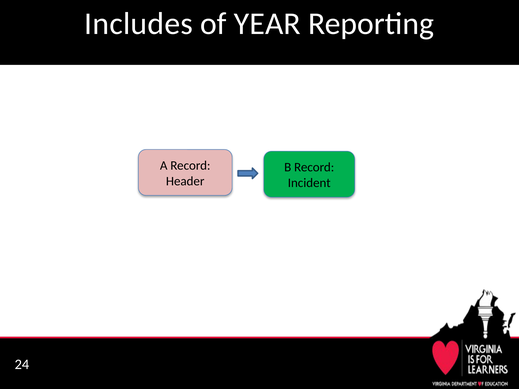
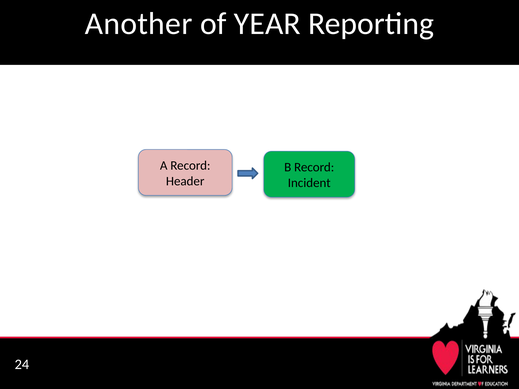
Includes: Includes -> Another (139, 24)
